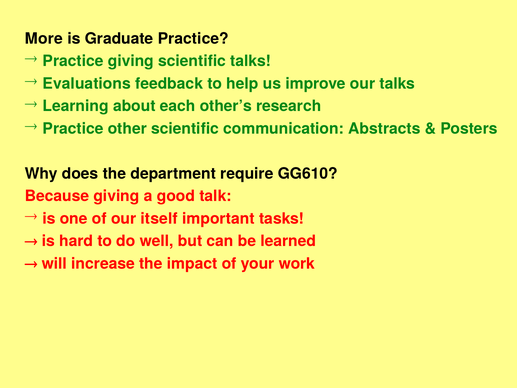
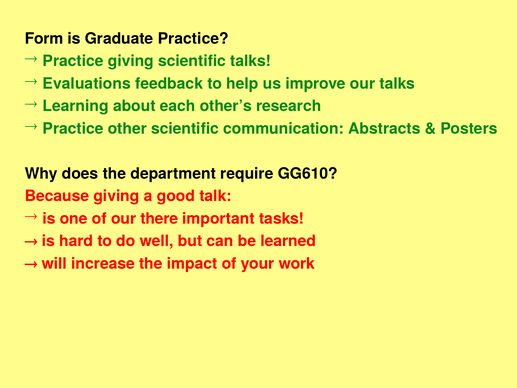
More: More -> Form (44, 39)
itself: itself -> there (159, 219)
